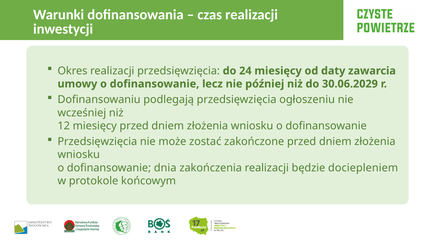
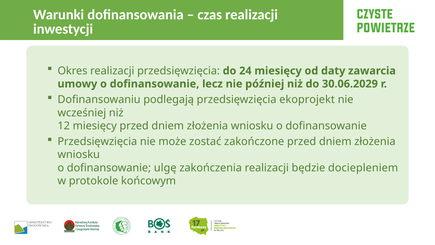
ogłoszeniu: ogłoszeniu -> ekoprojekt (307, 100)
dnia: dnia -> ulgę (165, 168)
